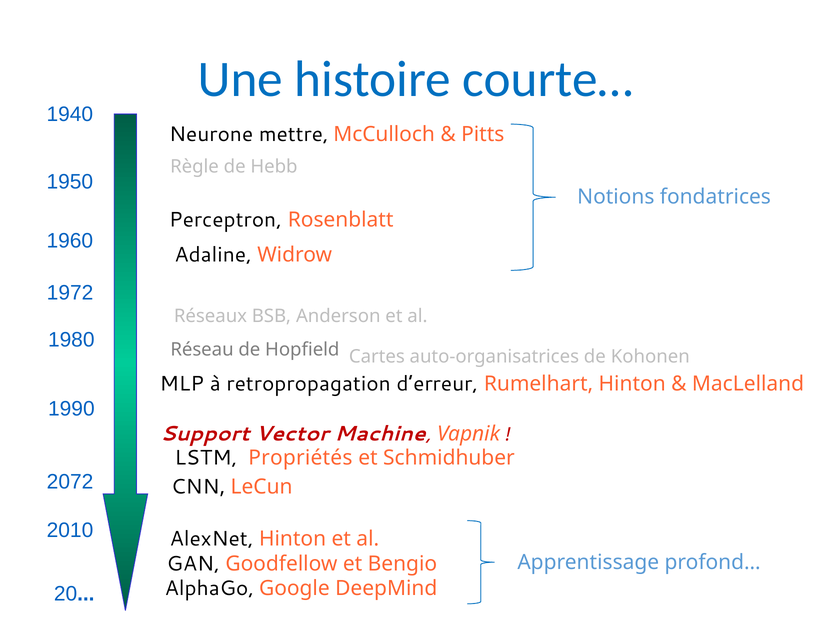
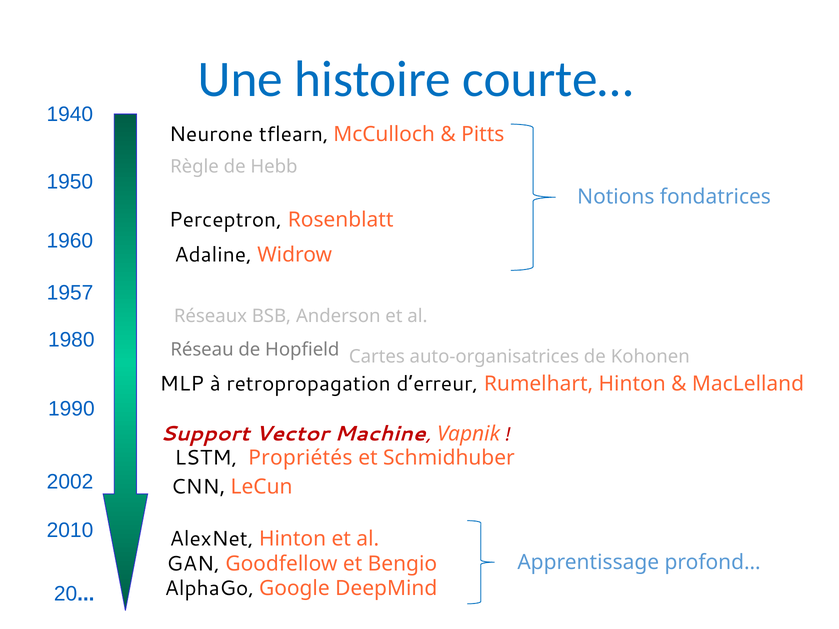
mettre: mettre -> tflearn (294, 134)
1972: 1972 -> 1957 (70, 293)
2072: 2072 -> 2002 (70, 482)
